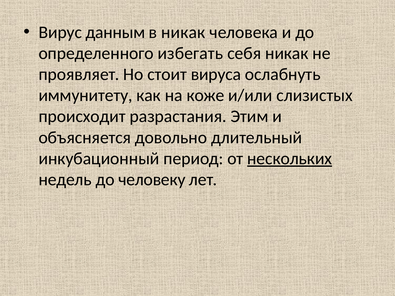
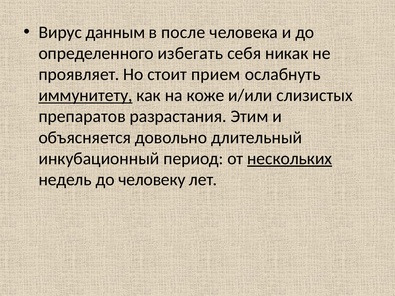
в никак: никак -> после (183, 32)
вируса: вируса -> прием (216, 74)
иммунитету underline: none -> present (86, 95)
происходит: происходит -> препаратов (82, 117)
